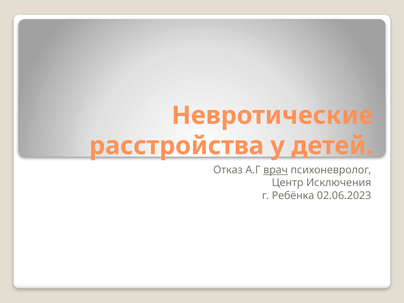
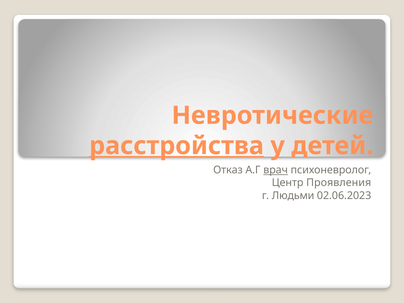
расстройства underline: none -> present (176, 146)
Исключения: Исключения -> Проявления (339, 183)
Ребёнка: Ребёнка -> Людьми (293, 196)
